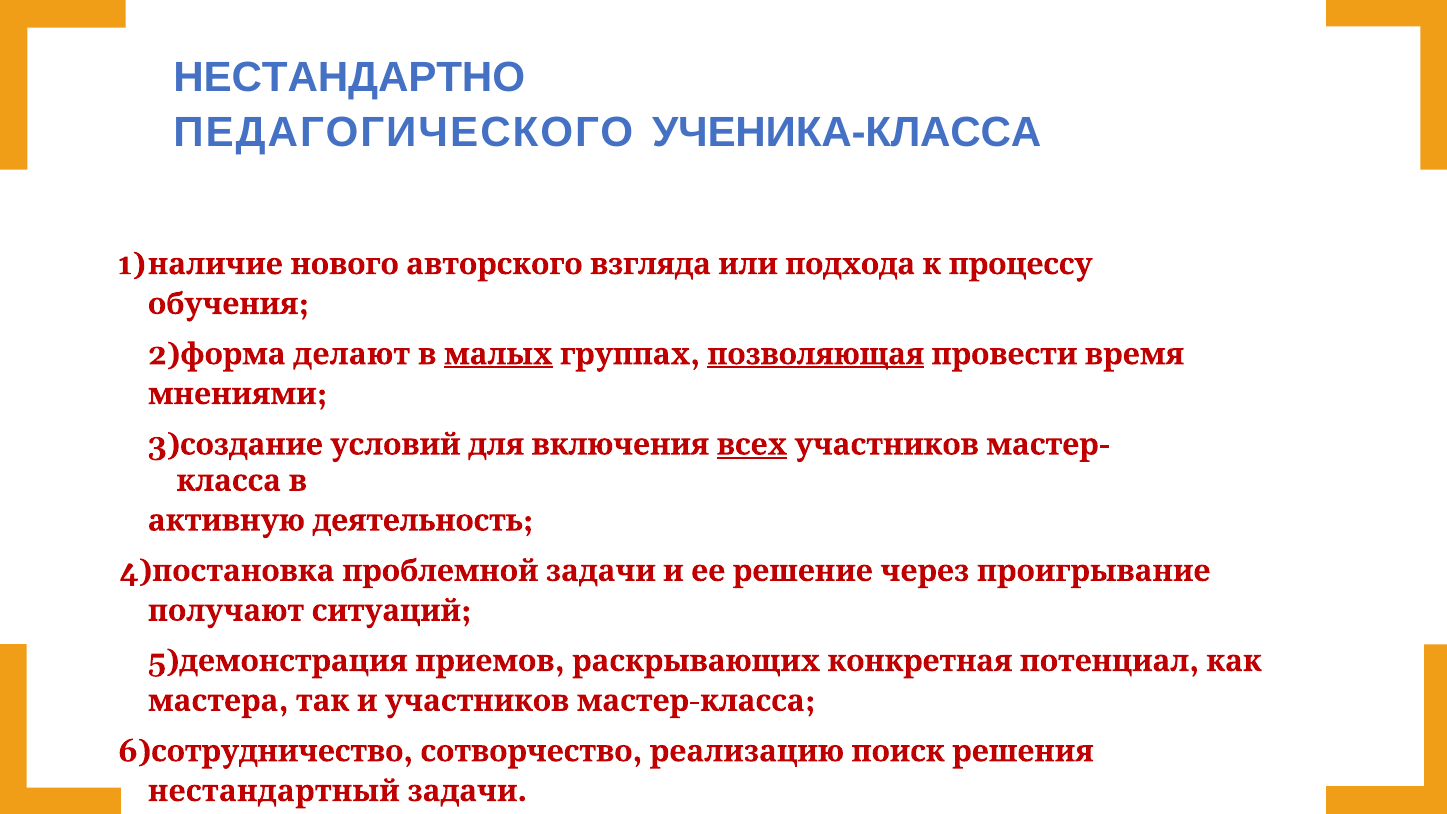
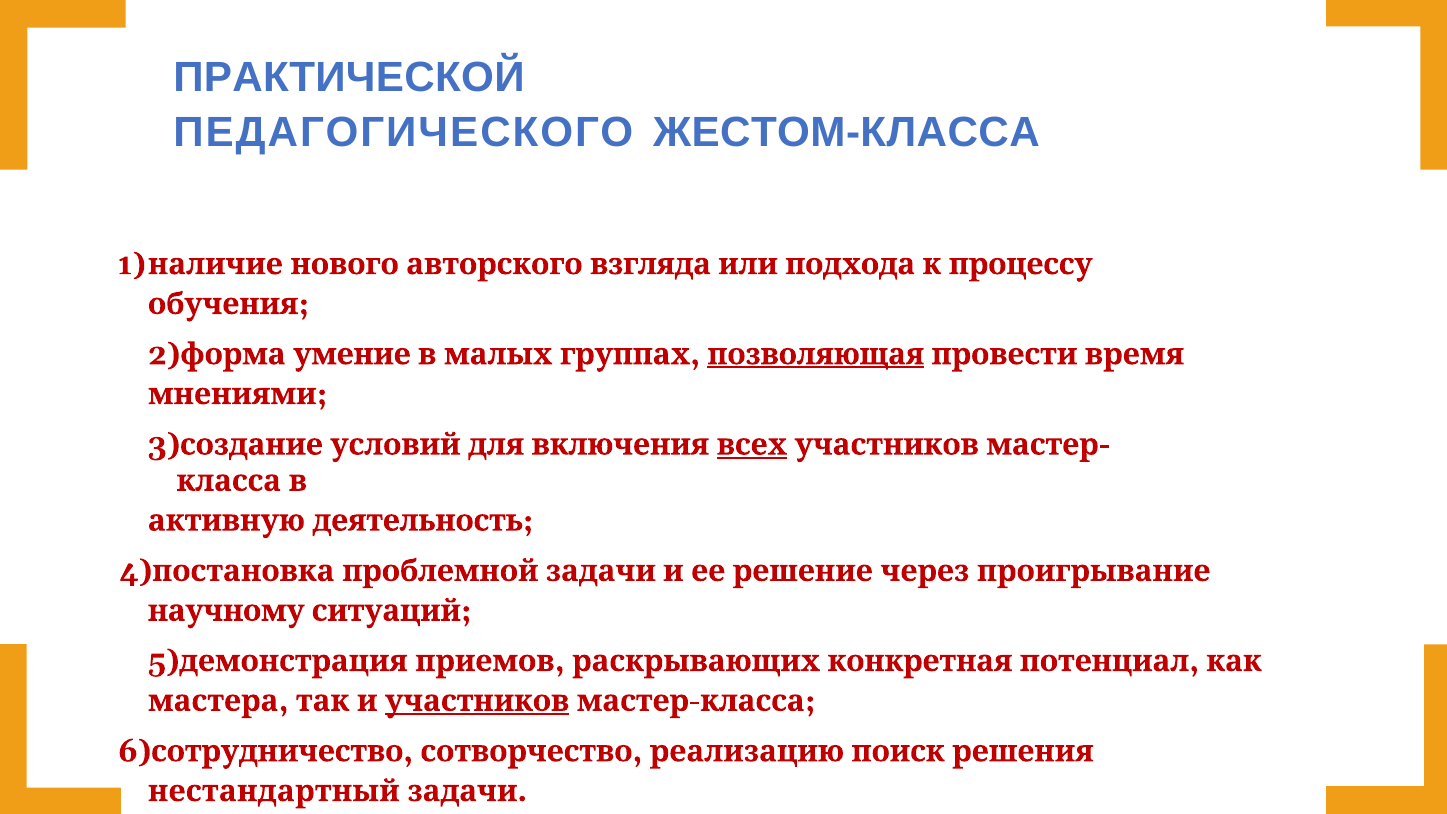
НЕСТАНДАРТНО: НЕСТАНДАРТНО -> ПРАКТИЧЕСКОЙ (349, 77)
УЧЕНИКА-КЛАССА: УЧЕНИКА-КЛАССА -> ЖЕСТОМ-КЛАССА (846, 132)
делают: делают -> умение (352, 354)
малых underline: present -> none (498, 354)
получают: получают -> научному (226, 611)
участников underline: none -> present (477, 701)
